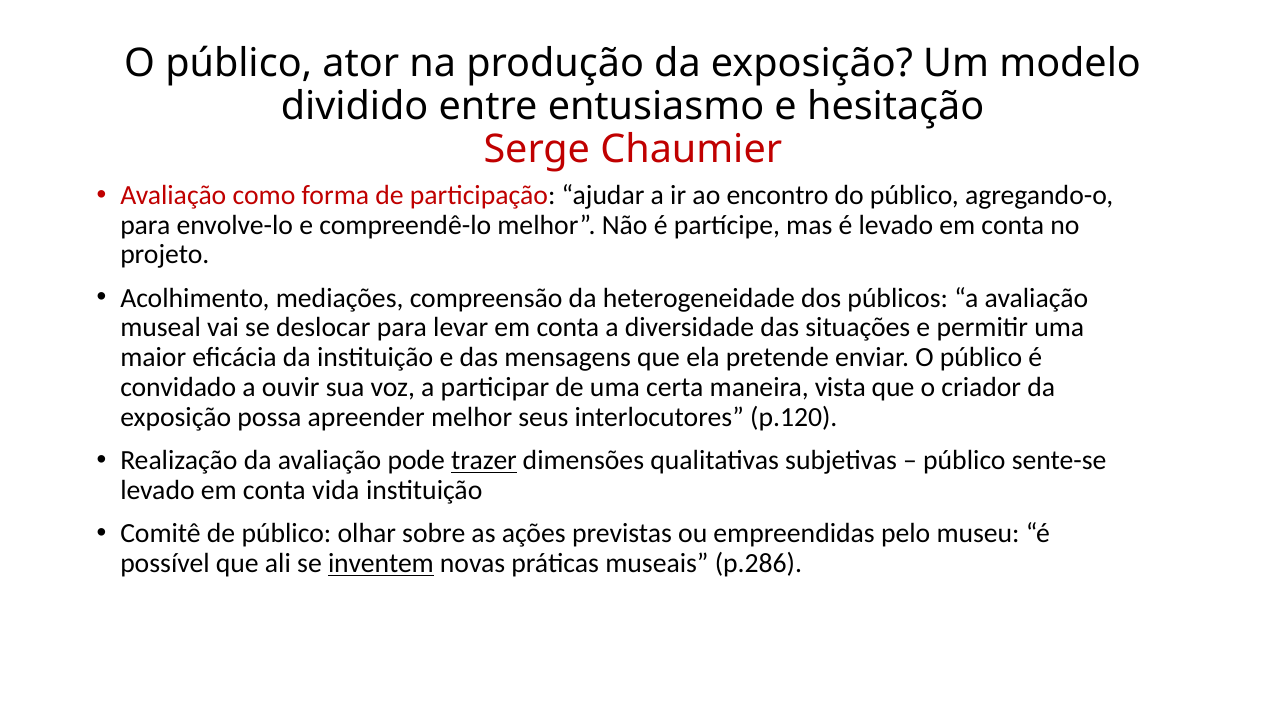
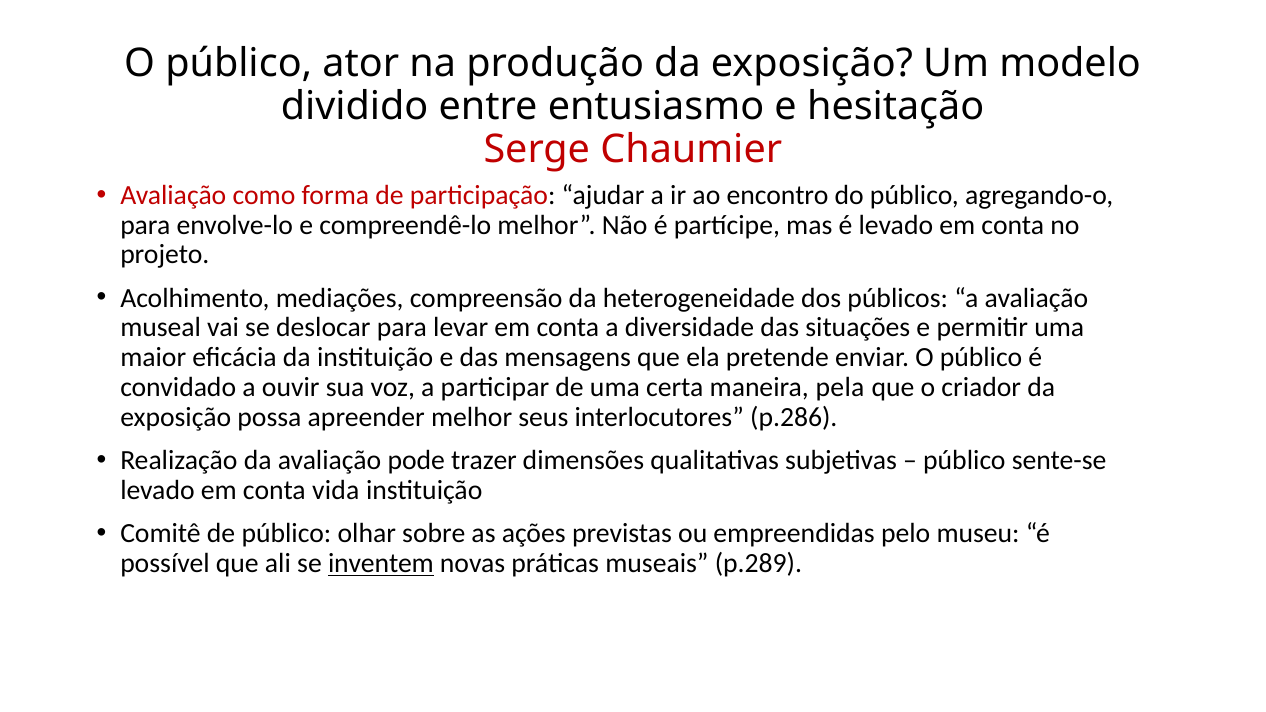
vista: vista -> pela (840, 388)
p.120: p.120 -> p.286 (794, 418)
trazer underline: present -> none (484, 461)
p.286: p.286 -> p.289 (758, 564)
